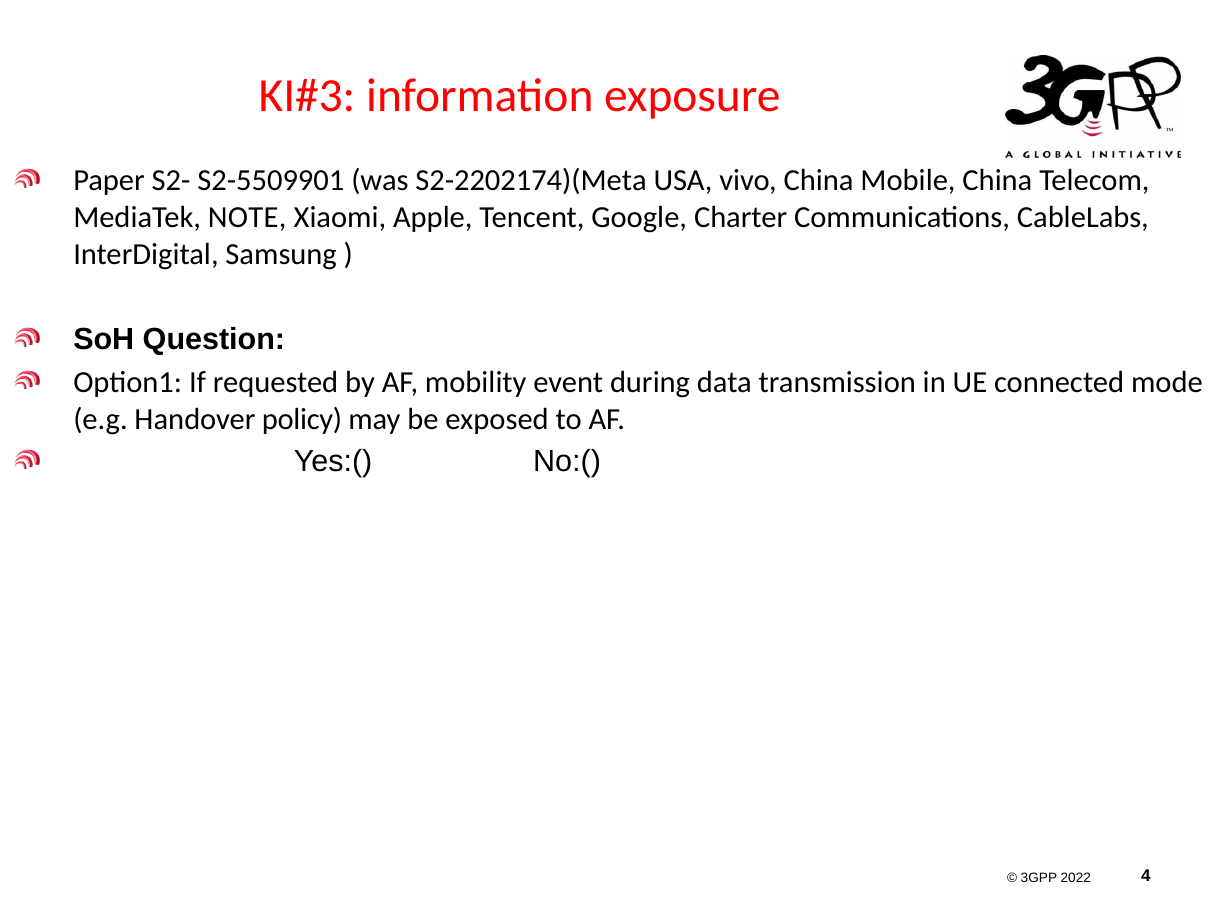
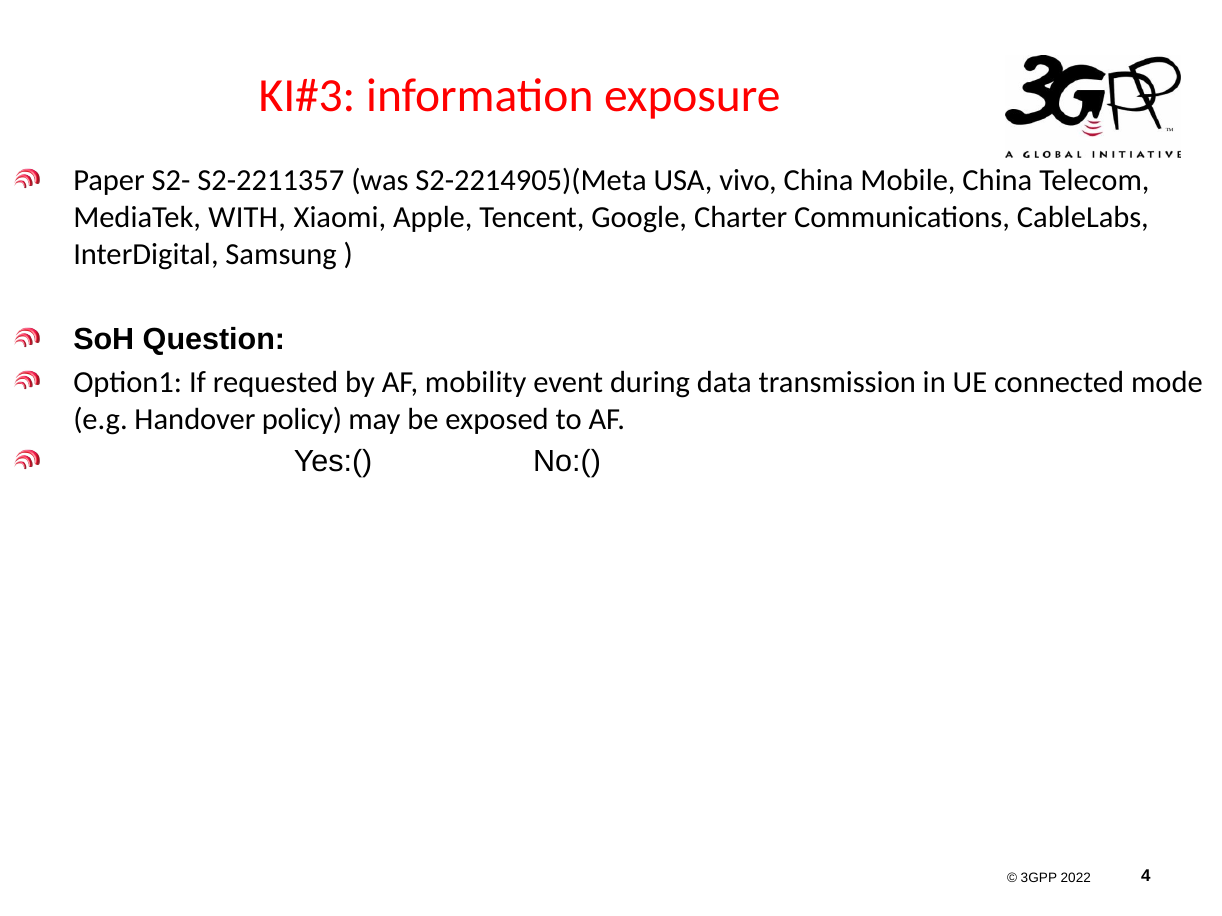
S2-5509901: S2-5509901 -> S2-2211357 (271, 181)
S2-2202174)(Meta: S2-2202174)(Meta -> S2-2214905)(Meta (531, 181)
NOTE: NOTE -> WITH (247, 218)
